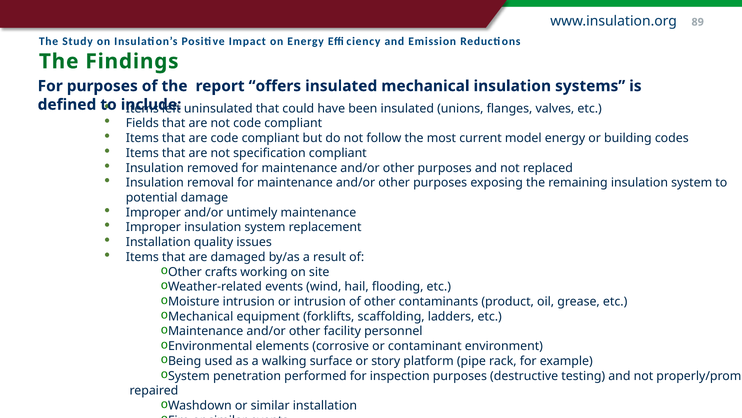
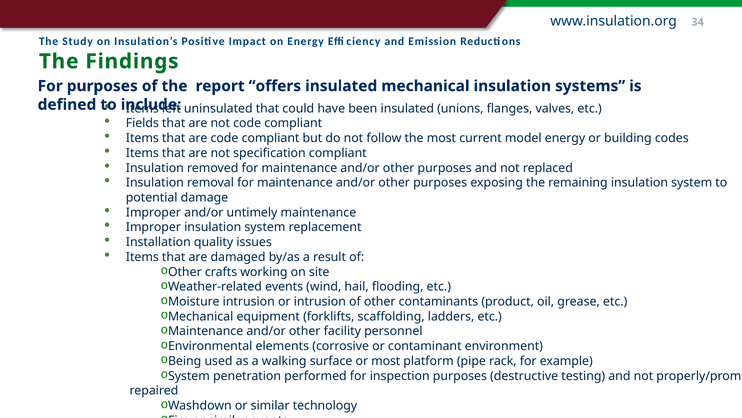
89: 89 -> 34 (698, 22)
or story: story -> most (386, 361)
similar installation: installation -> technology (325, 405)
